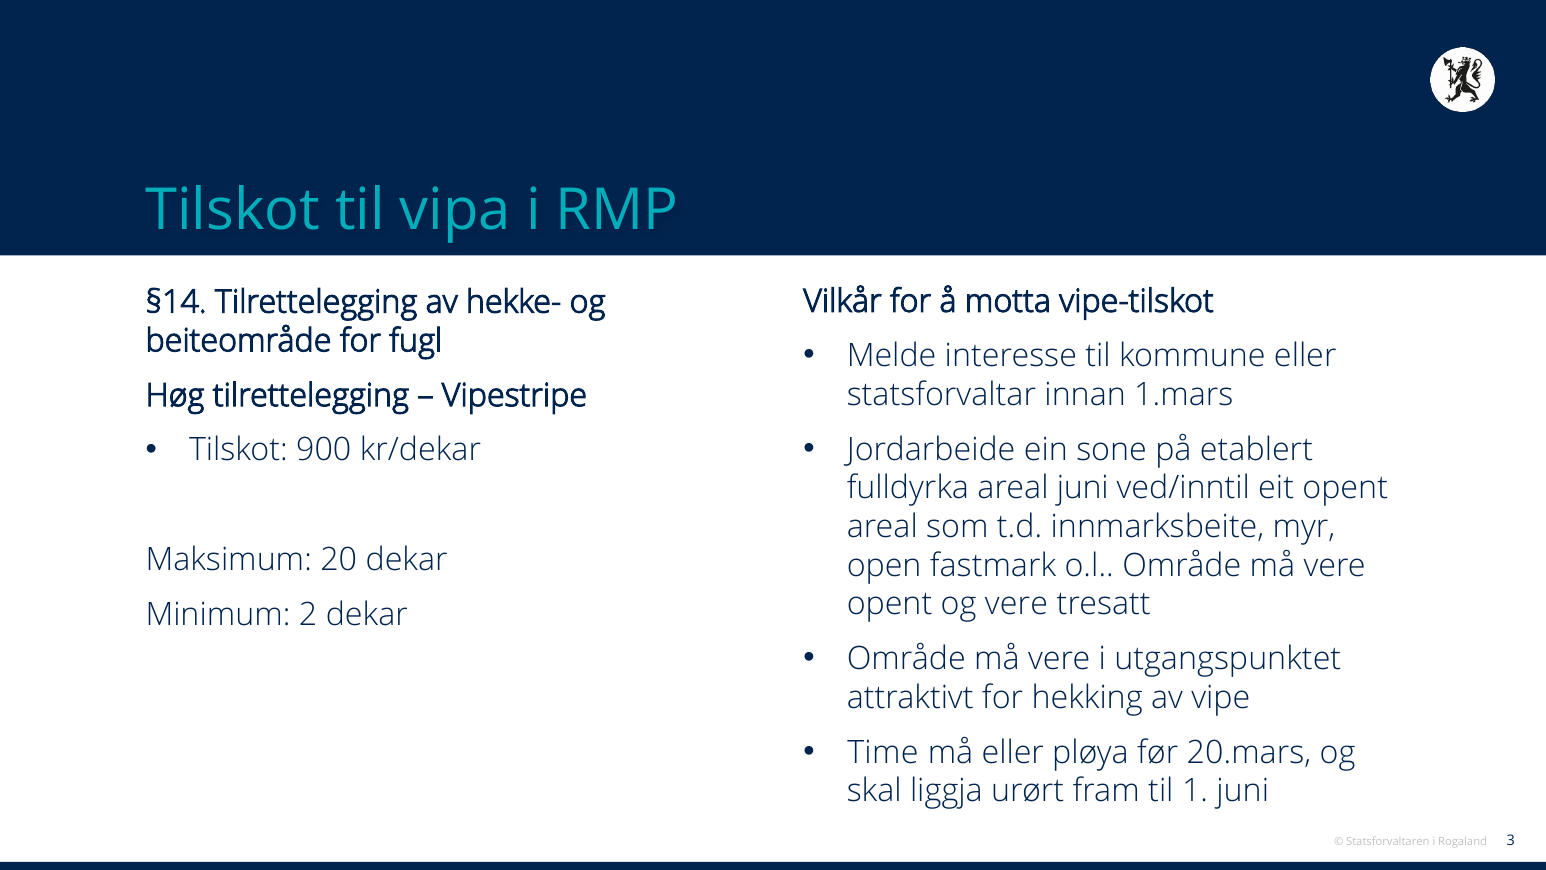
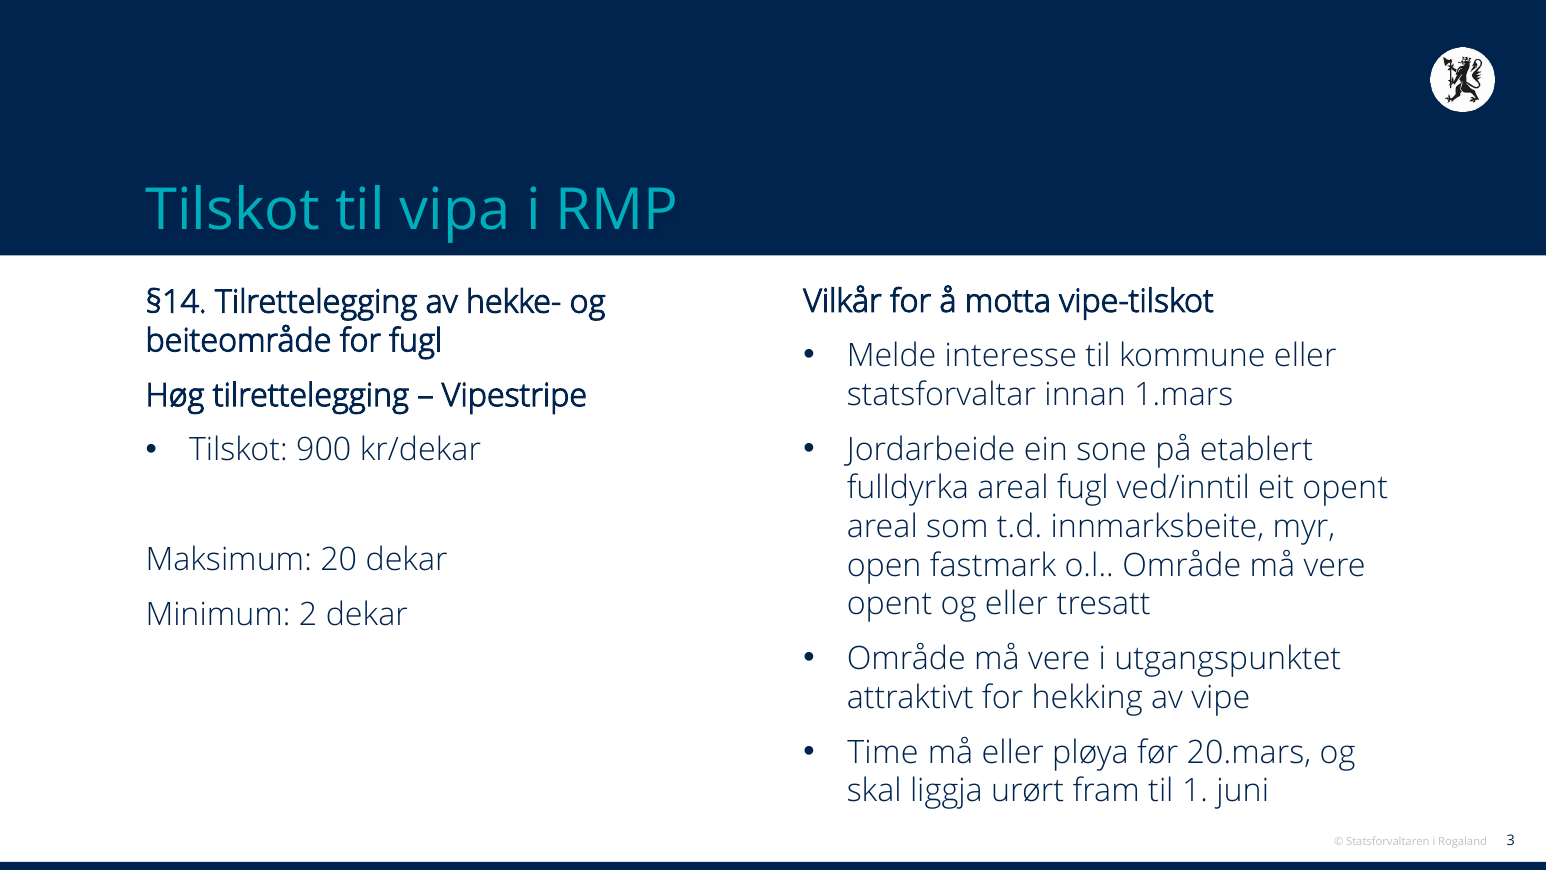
areal juni: juni -> fugl (1083, 488)
og vere: vere -> eller (1017, 604)
